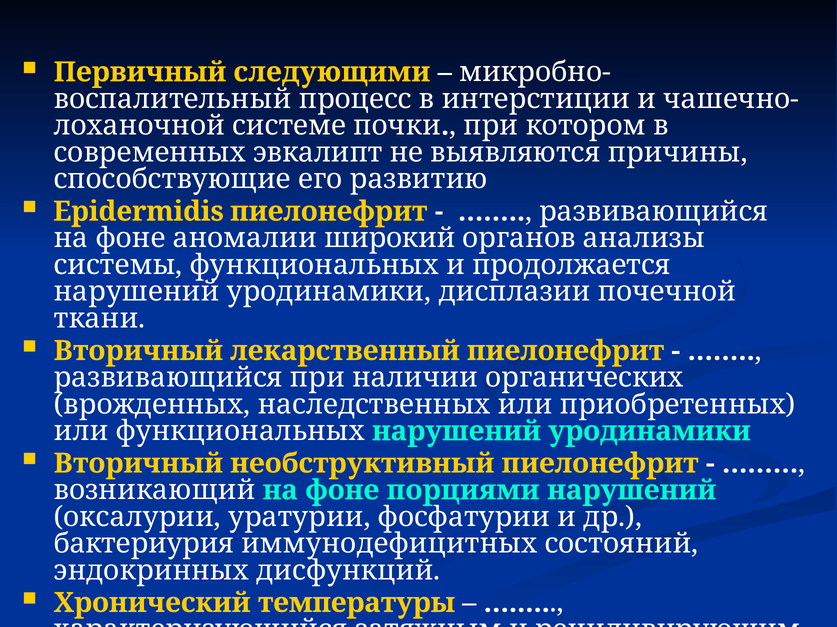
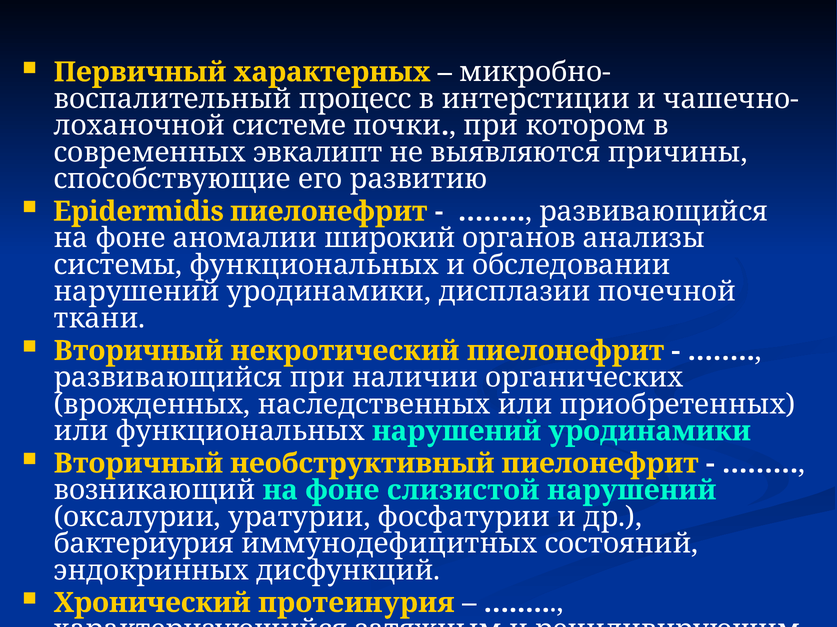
следующими: следующими -> характерных (332, 72)
продолжается: продолжается -> обследовании (571, 265)
лекарственный: лекарственный -> некротический (345, 351)
порциями: порциями -> слизистой (463, 491)
температуры: температуры -> протеинурия (356, 603)
